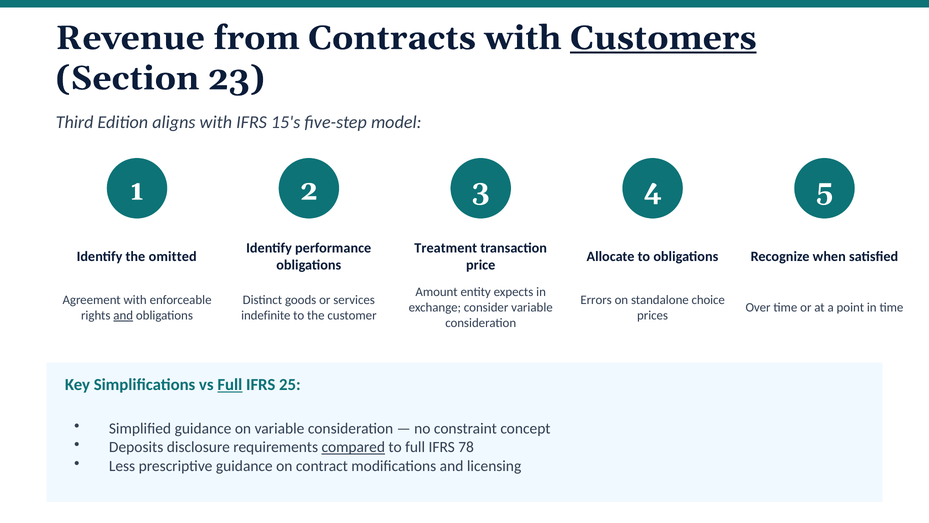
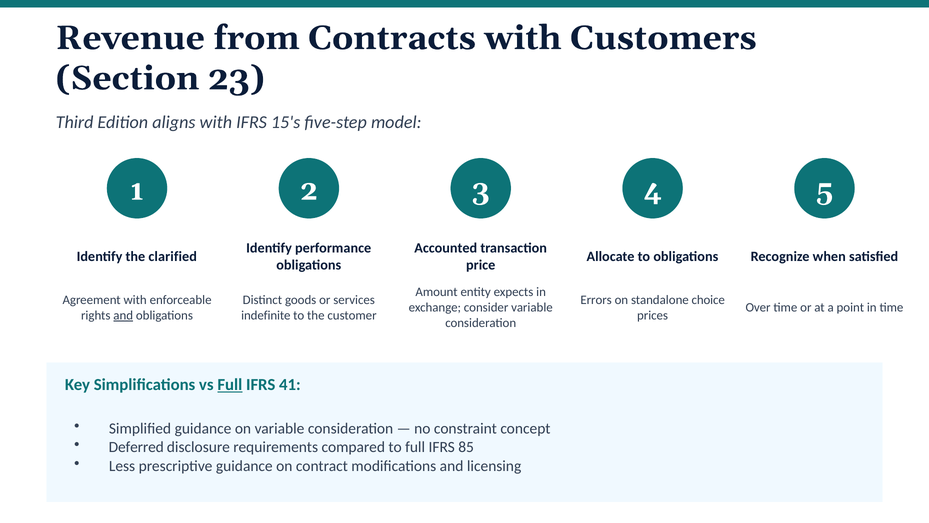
Customers underline: present -> none (663, 38)
Treatment: Treatment -> Accounted (446, 248)
omitted: omitted -> clarified (173, 256)
25: 25 -> 41 (290, 384)
Deposits: Deposits -> Deferred (136, 447)
compared underline: present -> none (353, 447)
78: 78 -> 85 (466, 447)
